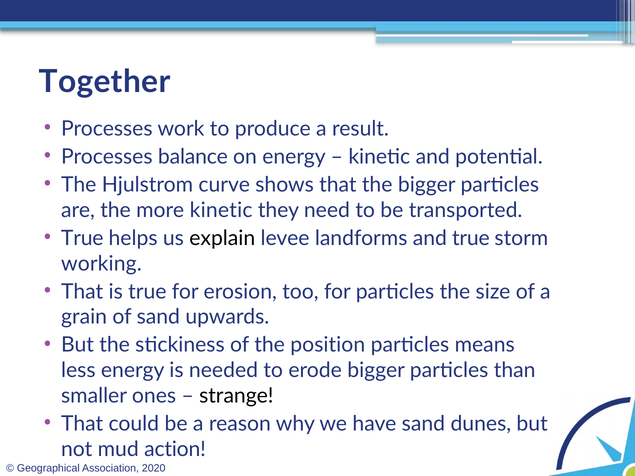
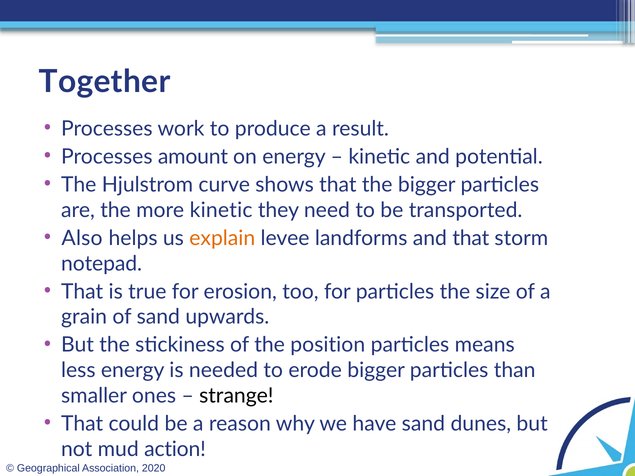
balance: balance -> amount (193, 157)
True: True -> Also (82, 238)
explain colour: black -> orange (222, 238)
and true: true -> that (471, 238)
working: working -> notepad (102, 264)
